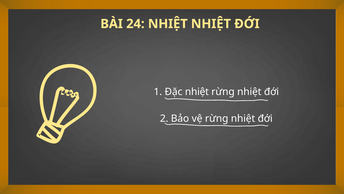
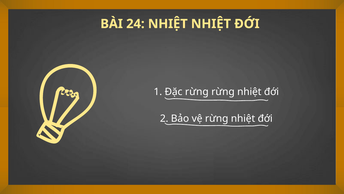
Đặc nhiệt: nhiệt -> rừng (197, 91)
